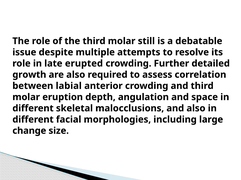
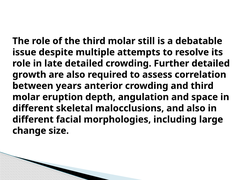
late erupted: erupted -> detailed (84, 64)
labial: labial -> years (69, 86)
